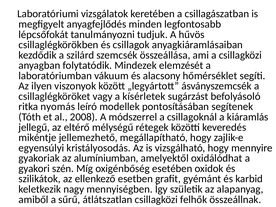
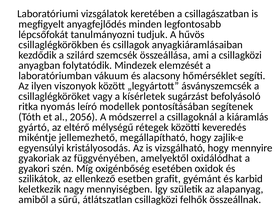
2008: 2008 -> 2056 (84, 117)
jellegű: jellegű -> gyártó (34, 127)
alumíniumban: alumíniumban -> függvényében (106, 158)
